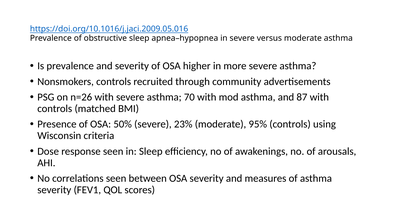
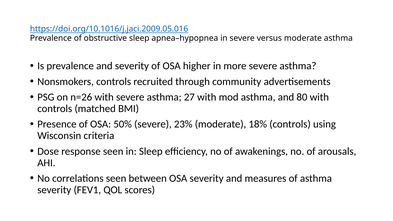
70: 70 -> 27 (189, 97)
87: 87 -> 80 (302, 97)
95%: 95% -> 18% (258, 124)
